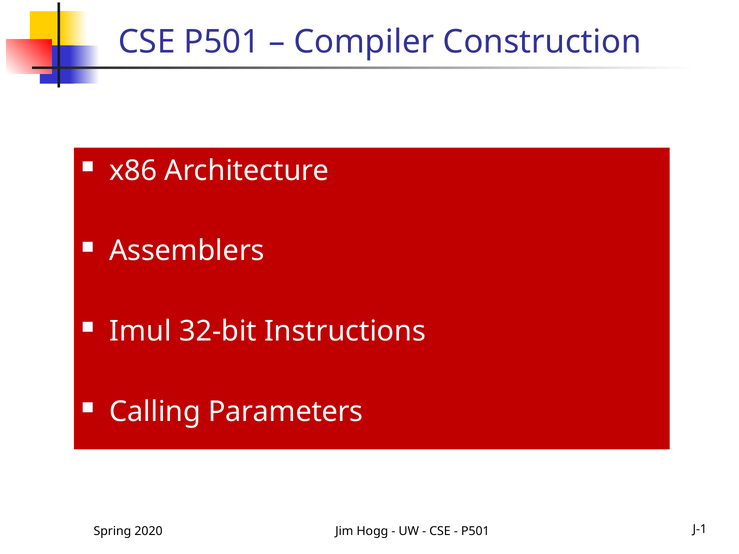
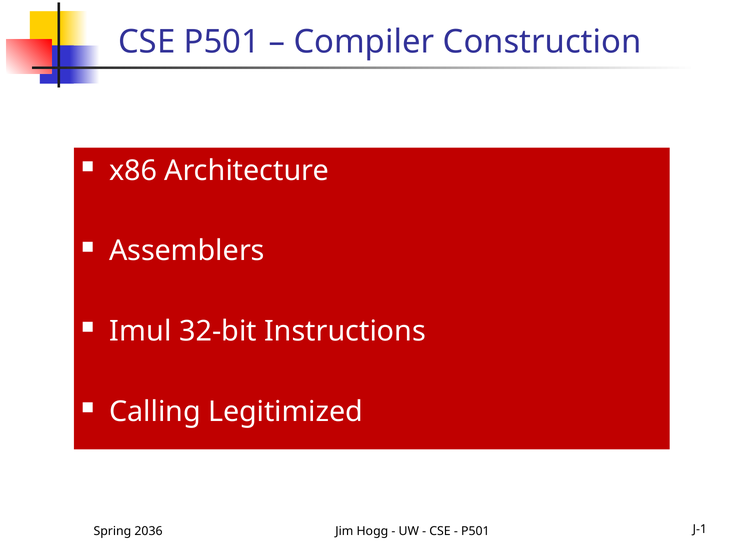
Parameters: Parameters -> Legitimized (286, 412)
2020: 2020 -> 2036 (149, 531)
